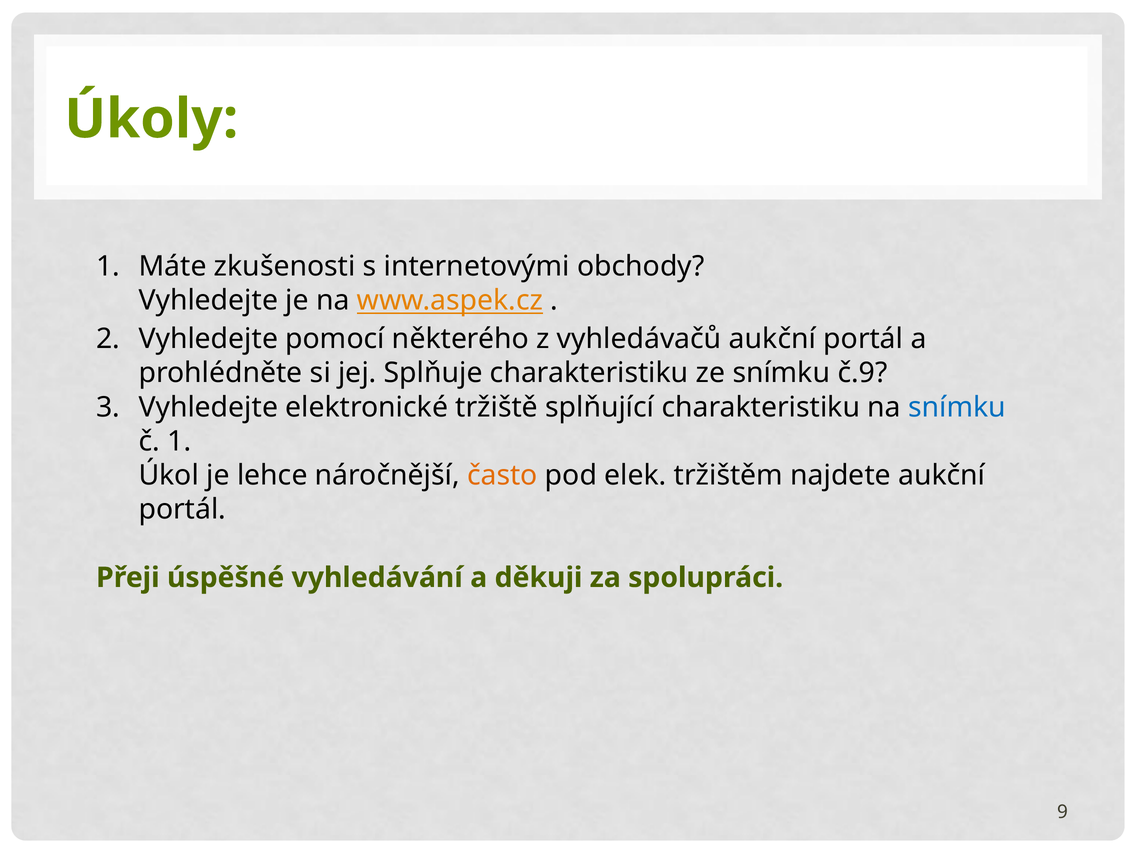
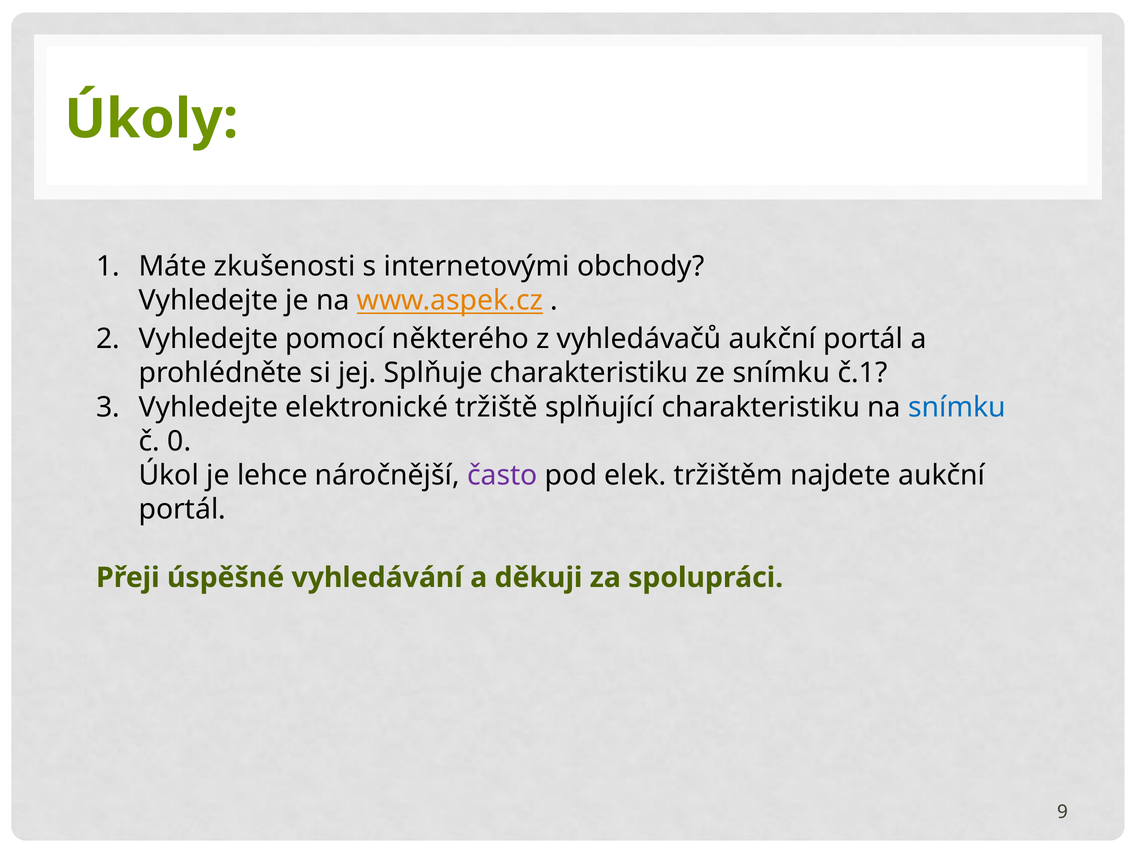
č.9: č.9 -> č.1 (862, 373)
č 1: 1 -> 0 (179, 441)
často colour: orange -> purple (502, 475)
